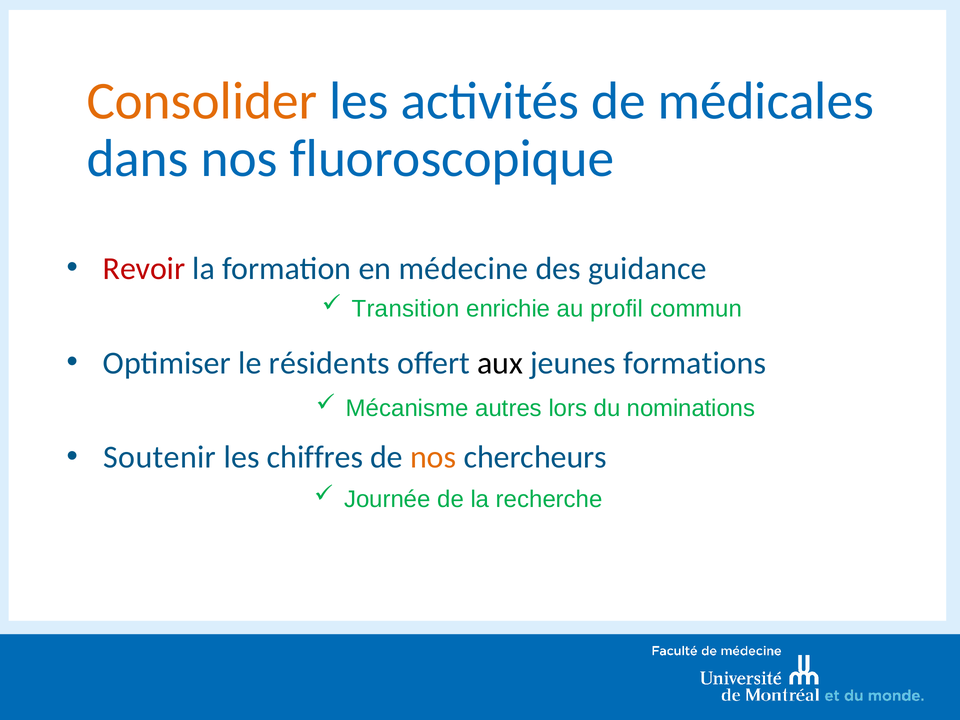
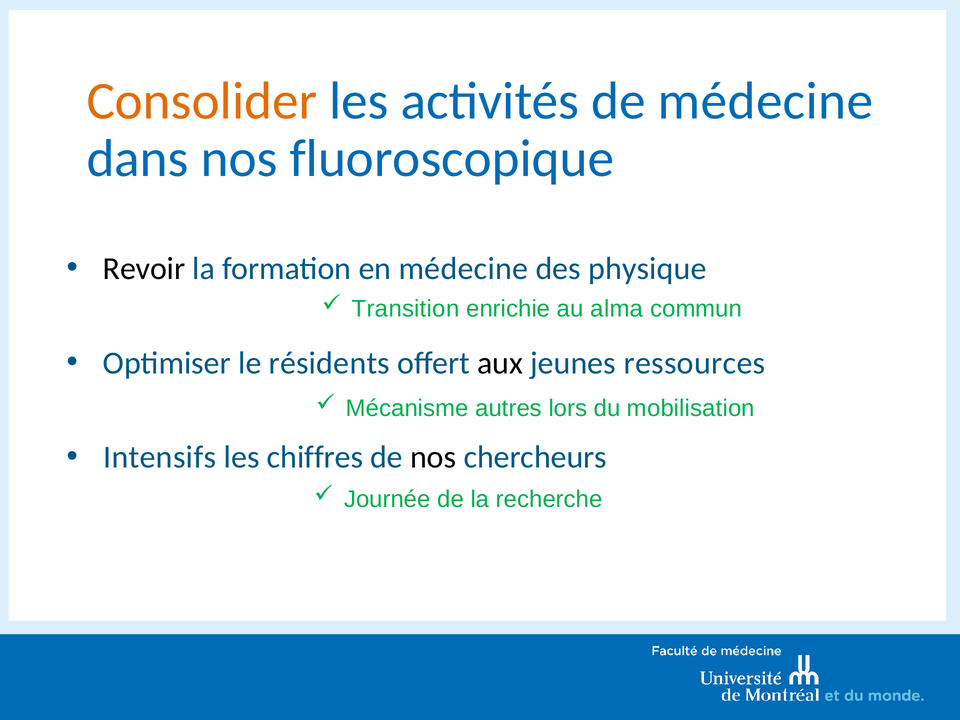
de médicales: médicales -> médecine (766, 101)
Revoir colour: red -> black (144, 269)
guidance: guidance -> physique (647, 269)
profil: profil -> alma (617, 309)
formations: formations -> ressources (694, 363)
nominations: nominations -> mobilisation (691, 408)
Soutenir: Soutenir -> Intensifs (160, 457)
nos colour: orange -> black (433, 457)
